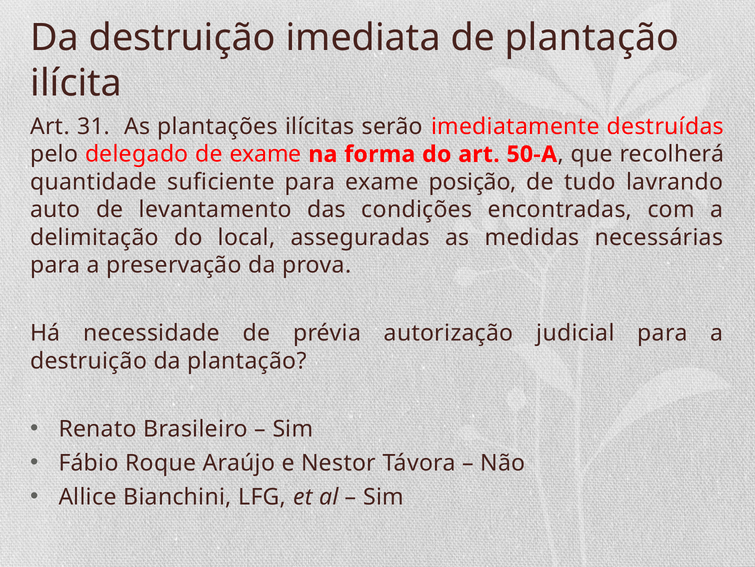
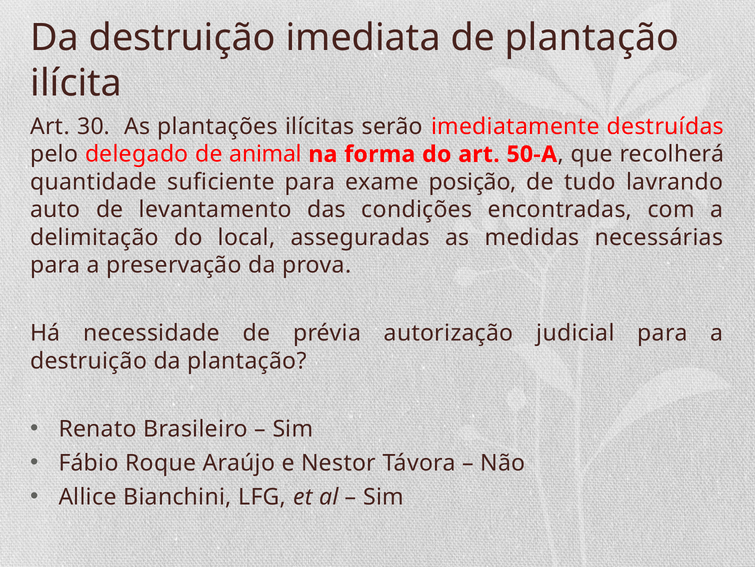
31: 31 -> 30 (94, 126)
de exame: exame -> animal (266, 154)
